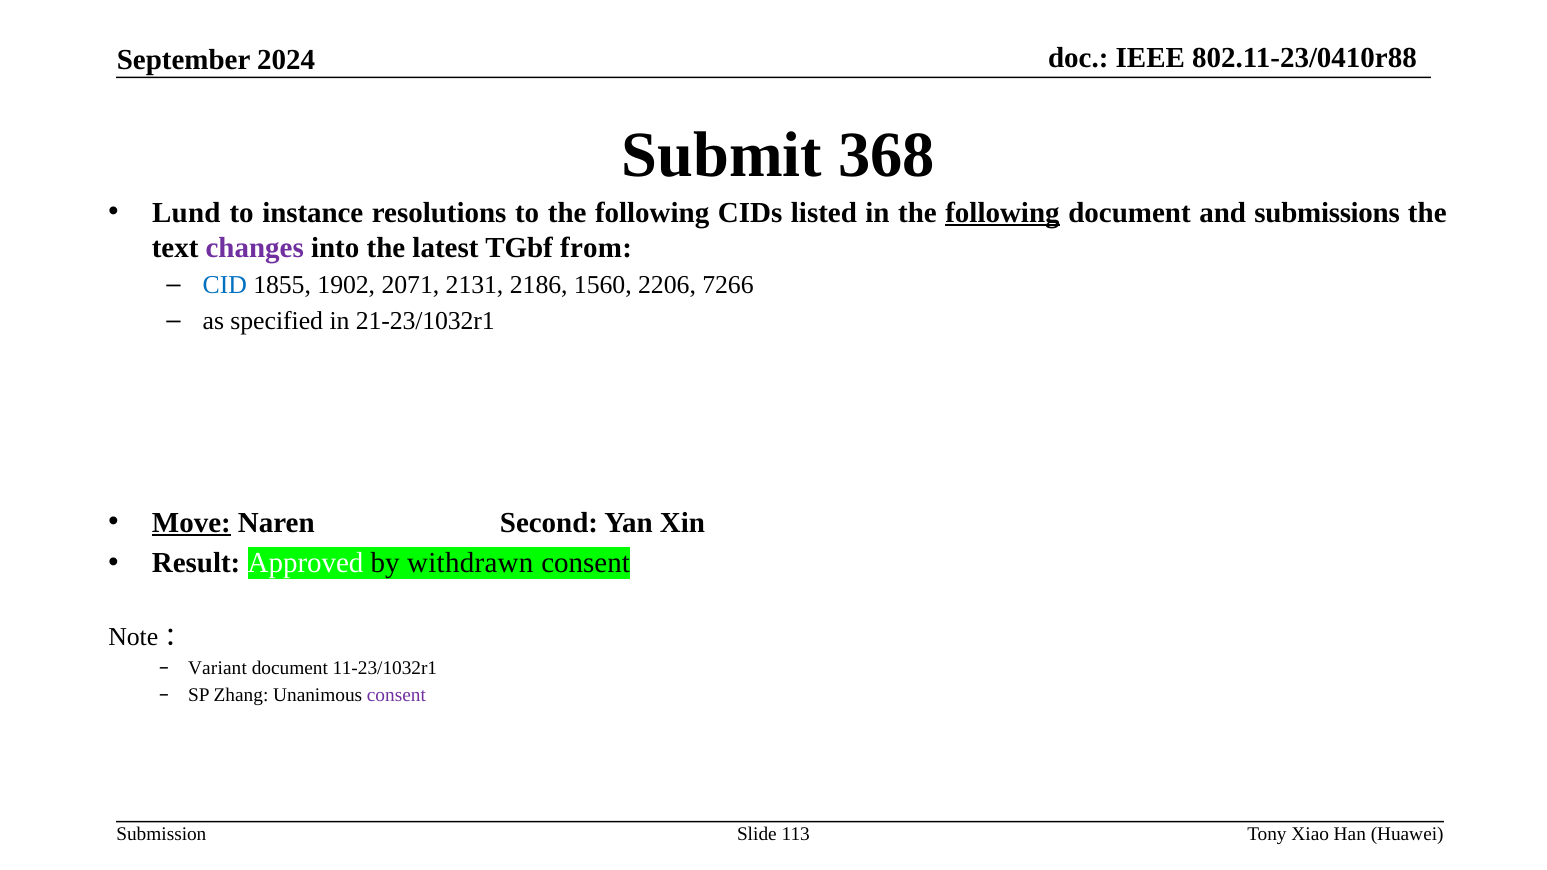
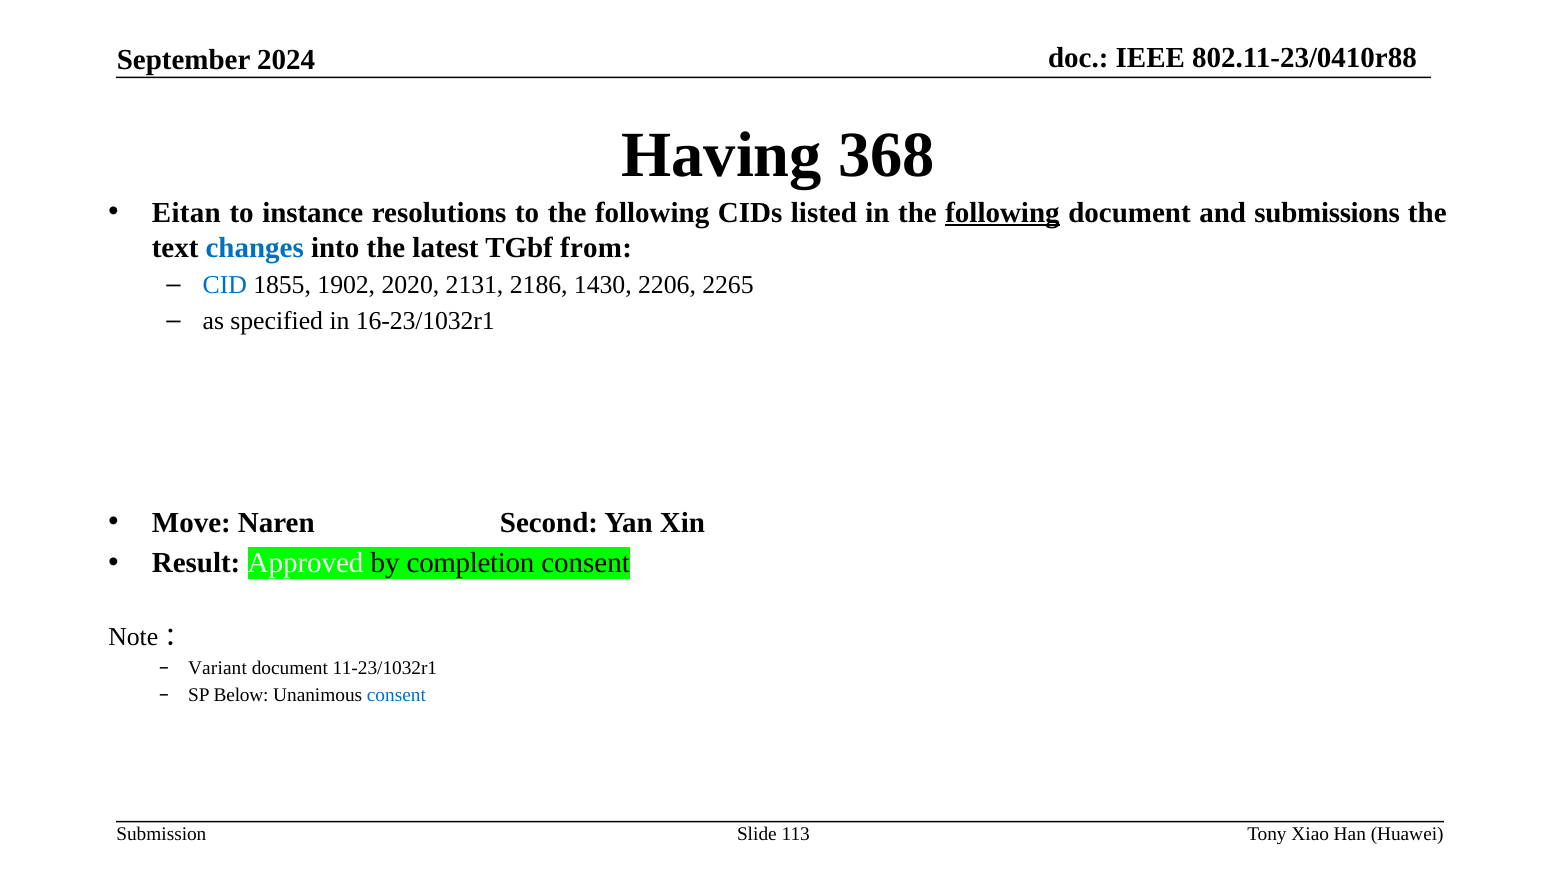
Submit: Submit -> Having (722, 155)
Lund: Lund -> Eitan (186, 213)
changes colour: purple -> blue (255, 248)
2071: 2071 -> 2020 (410, 285)
1560: 1560 -> 1430 (603, 285)
7266: 7266 -> 2265 (728, 285)
21-23/1032r1: 21-23/1032r1 -> 16-23/1032r1 (425, 322)
Move underline: present -> none (191, 523)
withdrawn: withdrawn -> completion (471, 563)
Zhang: Zhang -> Below (241, 695)
consent colour: purple -> blue (396, 695)
